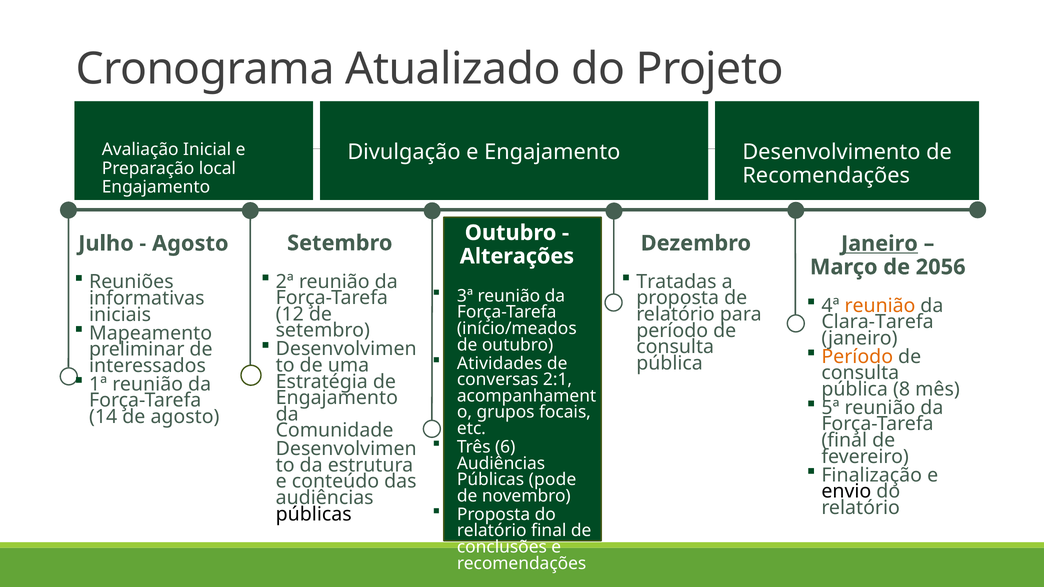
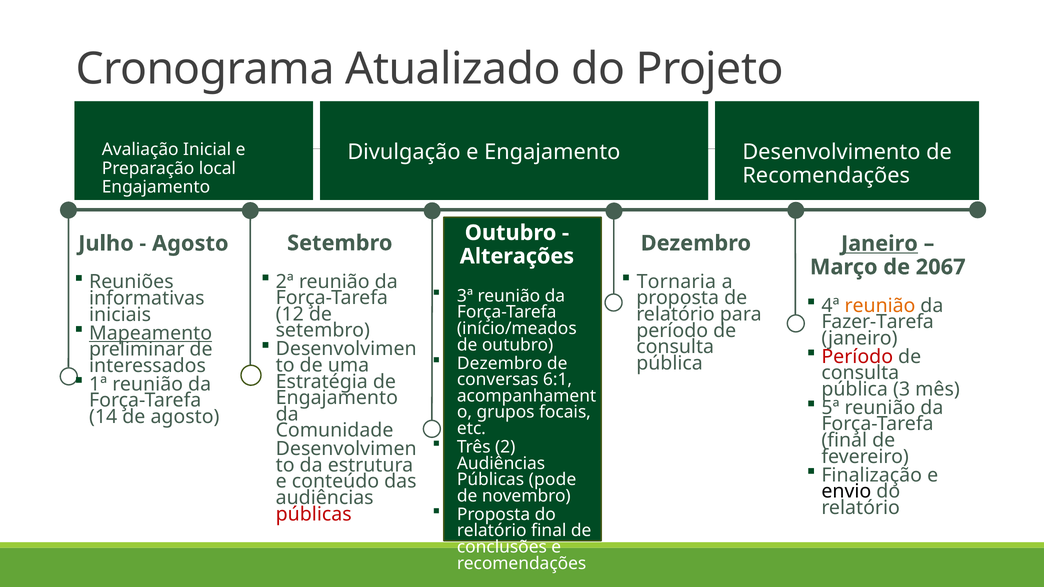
2056: 2056 -> 2067 (941, 267)
Tratadas: Tratadas -> Tornaria (676, 282)
Clara-Tarefa: Clara-Tarefa -> Fazer-Tarefa (878, 322)
Mapeamento underline: none -> present (151, 333)
Período colour: orange -> red (857, 357)
Atividades: Atividades -> Dezembro (500, 363)
2:1: 2:1 -> 6:1 (558, 380)
8: 8 -> 3 (902, 389)
6: 6 -> 2 (505, 447)
públicas colour: black -> red (314, 514)
